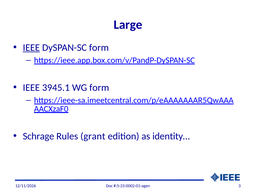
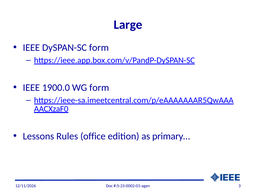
IEEE underline: present -> none (31, 48)
3945.1: 3945.1 -> 1900.0 (56, 88)
Schrage: Schrage -> Lessons (38, 136)
grant: grant -> office (93, 136)
identity…: identity… -> primary… (171, 136)
